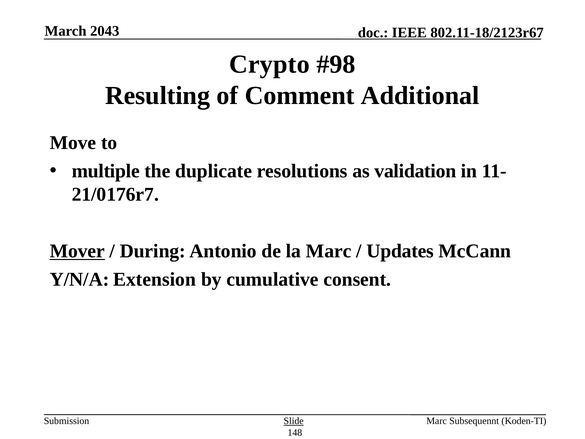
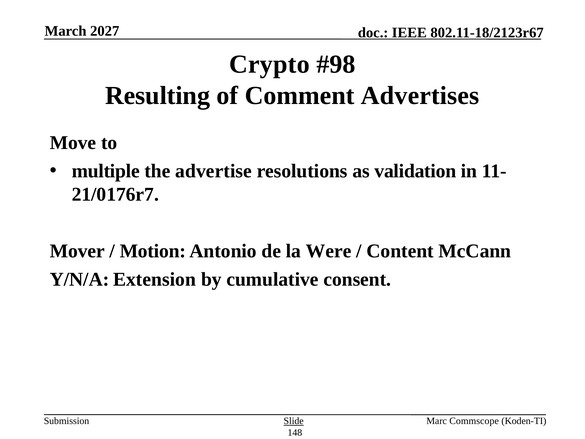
2043: 2043 -> 2027 (105, 31)
Additional: Additional -> Advertises (420, 95)
duplicate: duplicate -> advertise (214, 171)
Mover underline: present -> none (77, 251)
During: During -> Motion (153, 251)
la Marc: Marc -> Were (329, 251)
Updates: Updates -> Content (400, 251)
Subsequennt: Subsequennt -> Commscope (474, 421)
